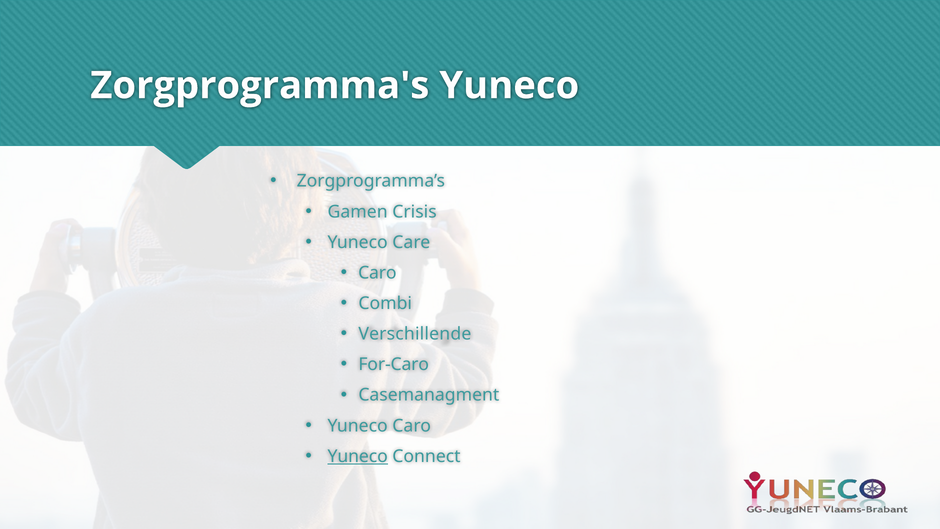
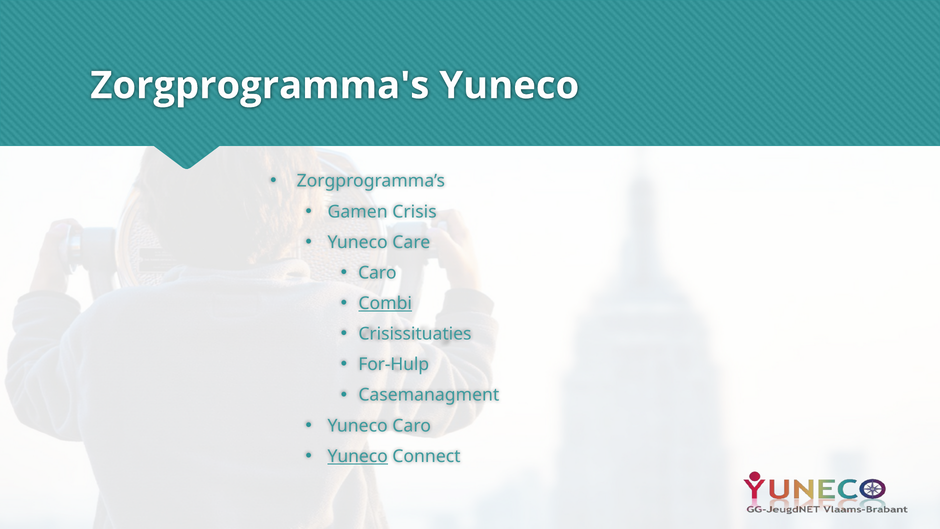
Combi underline: none -> present (385, 303)
Verschillende: Verschillende -> Crisissituaties (415, 334)
For-Caro: For-Caro -> For-Hulp (394, 364)
